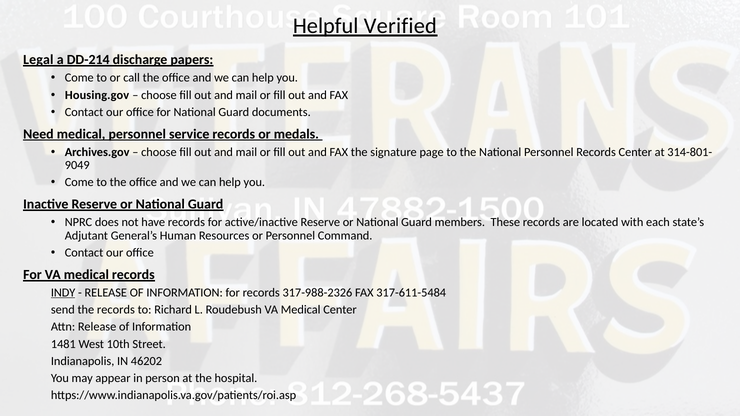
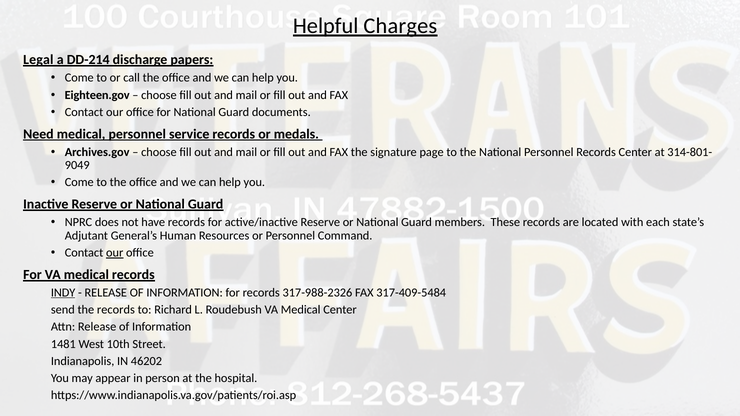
Verified: Verified -> Charges (400, 26)
Housing.gov: Housing.gov -> Eighteen.gov (97, 95)
our underline: none -> present (115, 253)
317-611-5484: 317-611-5484 -> 317-409-5484 (411, 293)
